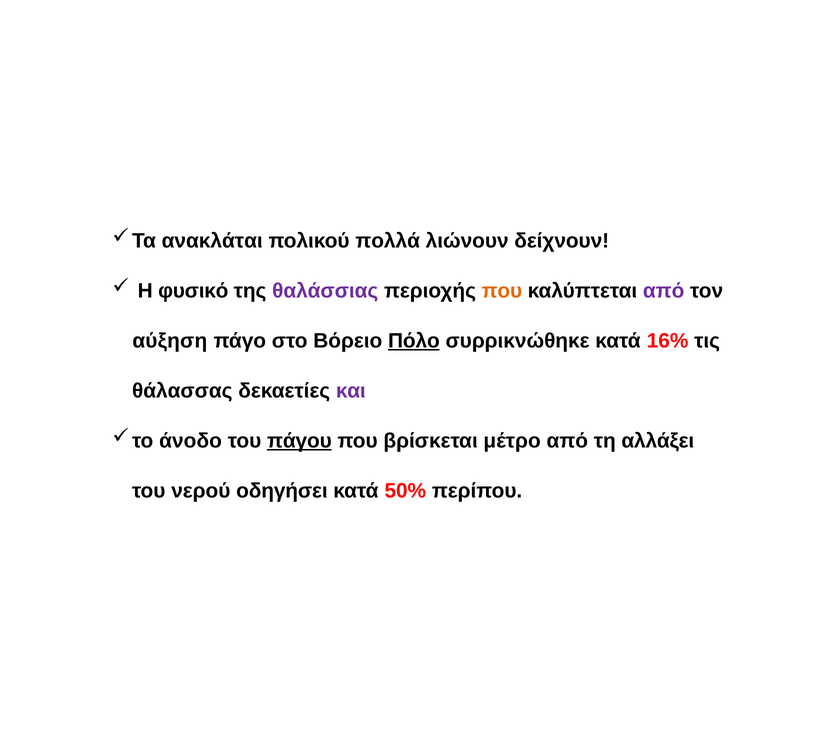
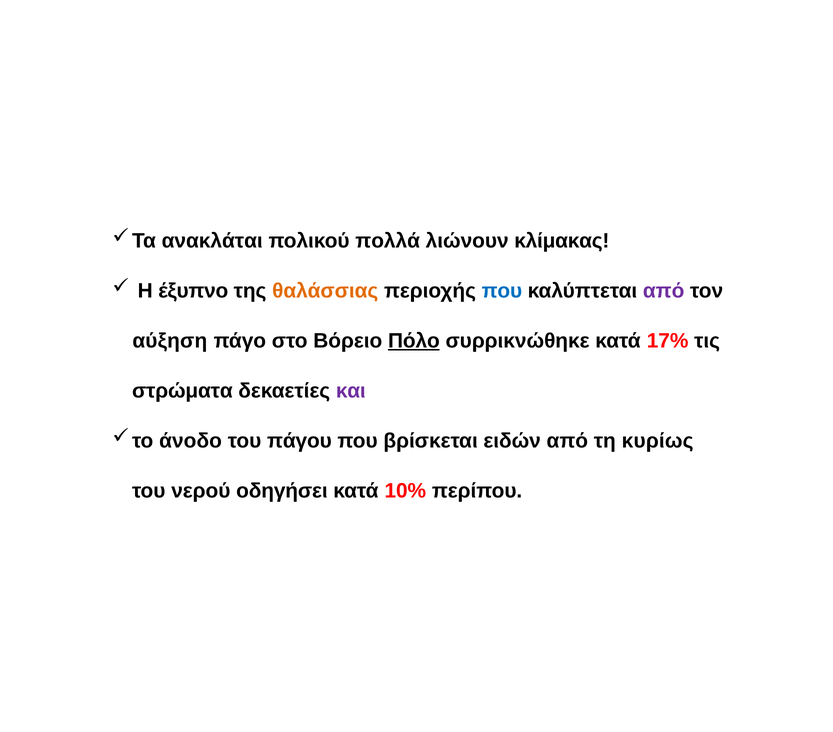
δείχνουν: δείχνουν -> κλίμακας (562, 241)
φυσικό: φυσικό -> έξυπνο (193, 291)
θαλάσσιας colour: purple -> orange (325, 291)
που colour: orange -> blue (502, 291)
16%: 16% -> 17% (668, 340)
θάλασσας: θάλασσας -> στρώματα (182, 390)
πάγου underline: present -> none (299, 440)
μέτρο: μέτρο -> ειδών (512, 440)
αλλάξει: αλλάξει -> κυρίως (658, 440)
50%: 50% -> 10% (405, 490)
